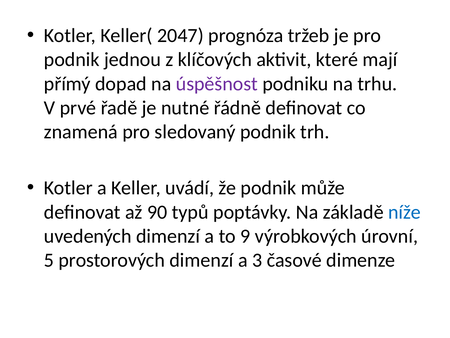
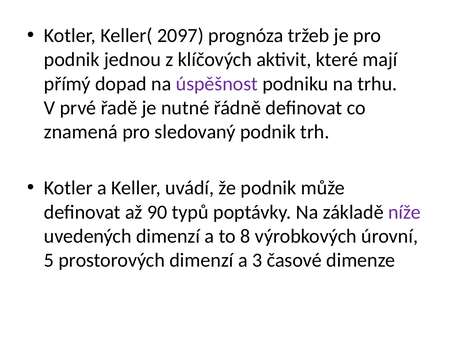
2047: 2047 -> 2097 (180, 36)
níže colour: blue -> purple (405, 212)
9: 9 -> 8 (245, 236)
